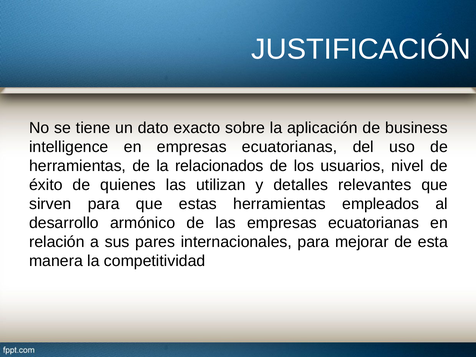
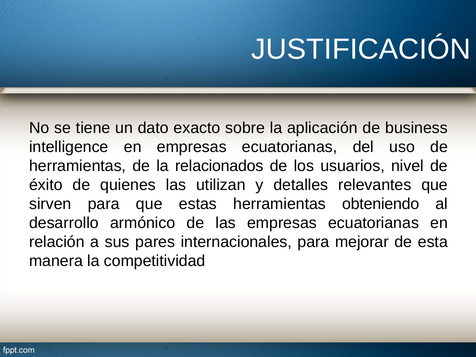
empleados: empleados -> obteniendo (381, 204)
